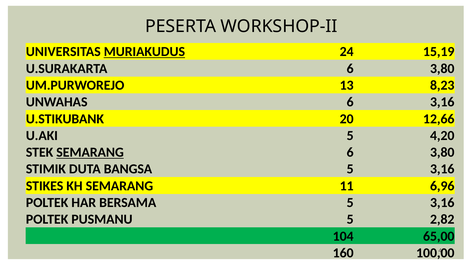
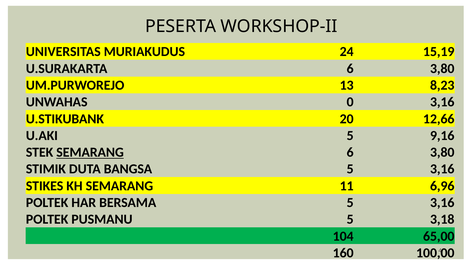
MURIAKUDUS underline: present -> none (144, 52)
UNWAHAS 6: 6 -> 0 (350, 102)
4,20: 4,20 -> 9,16 (442, 136)
2,82: 2,82 -> 3,18 (442, 220)
